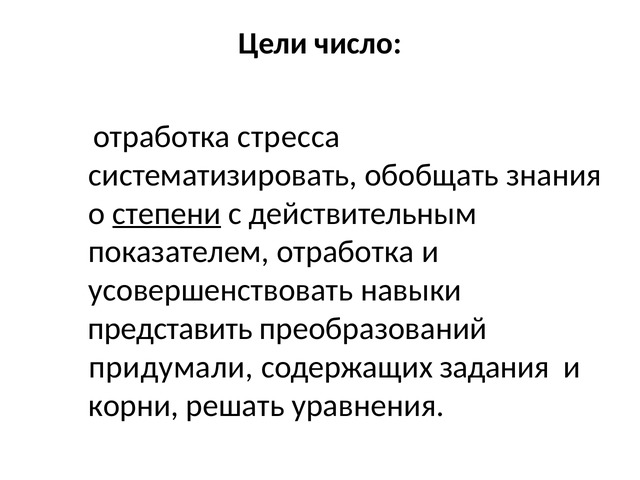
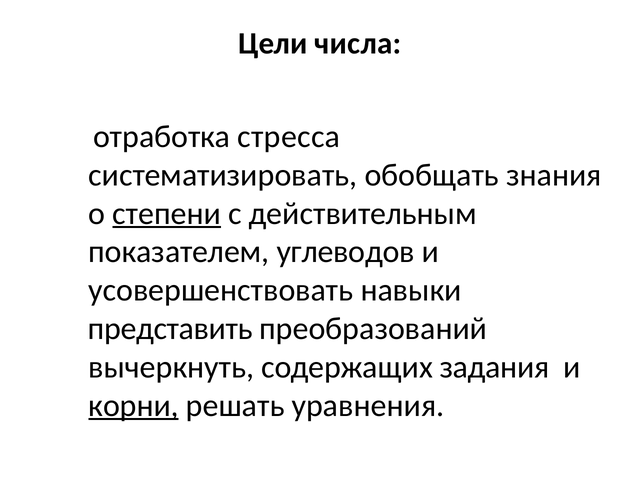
число: число -> числа (358, 43)
показателем отработка: отработка -> углеводов (346, 252)
придумали: придумали -> вычеркнуть (171, 367)
корни underline: none -> present (134, 405)
